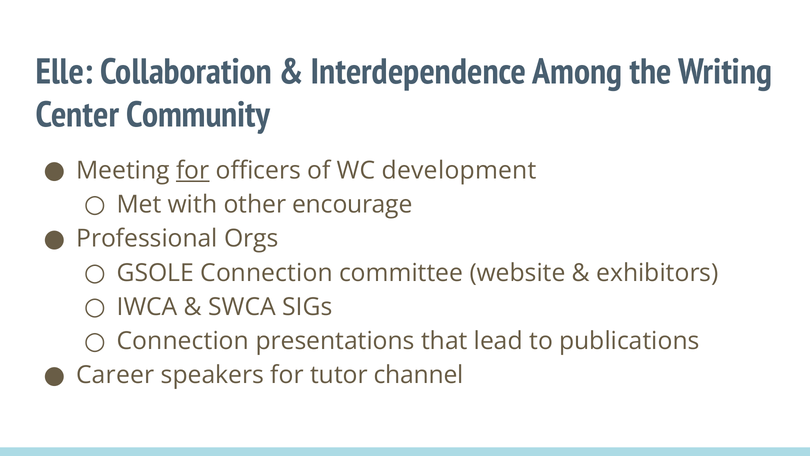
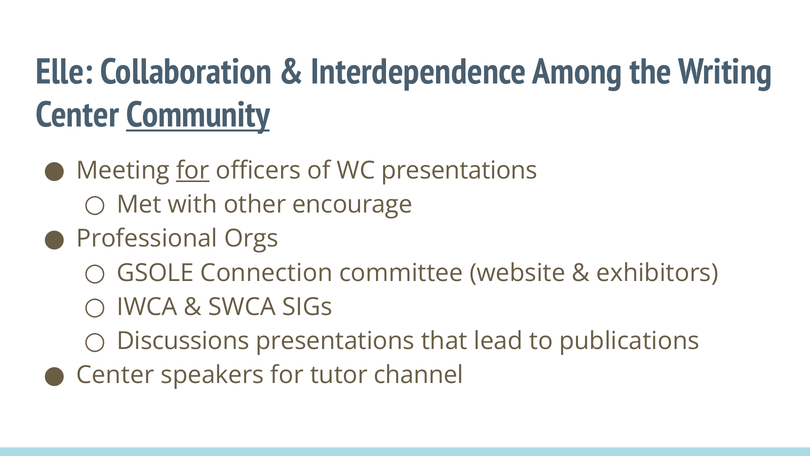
Community underline: none -> present (198, 115)
WC development: development -> presentations (459, 170)
Connection: Connection -> Discussions (183, 341)
Career: Career -> Center (115, 375)
